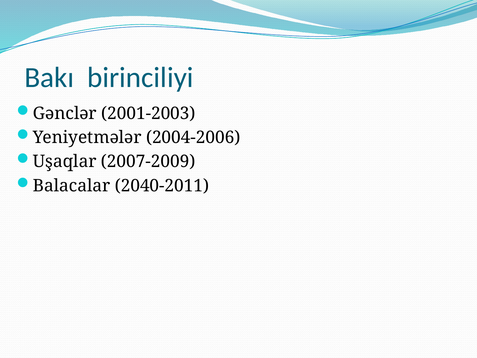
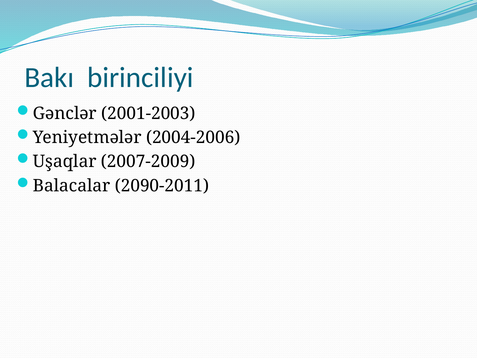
2040-2011: 2040-2011 -> 2090-2011 (162, 186)
